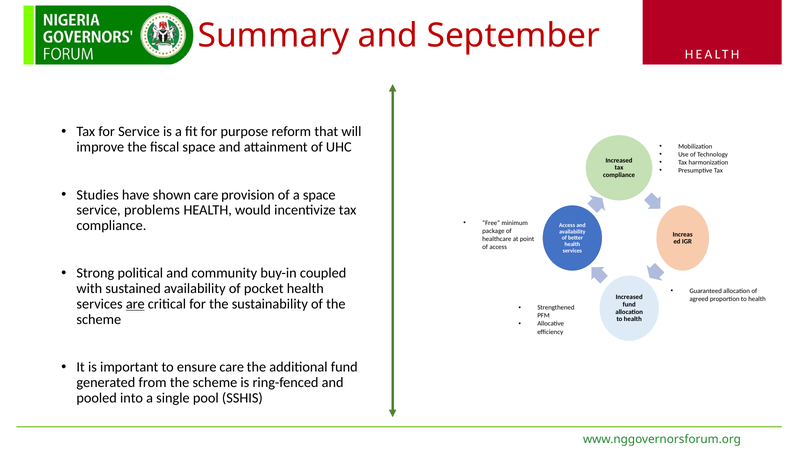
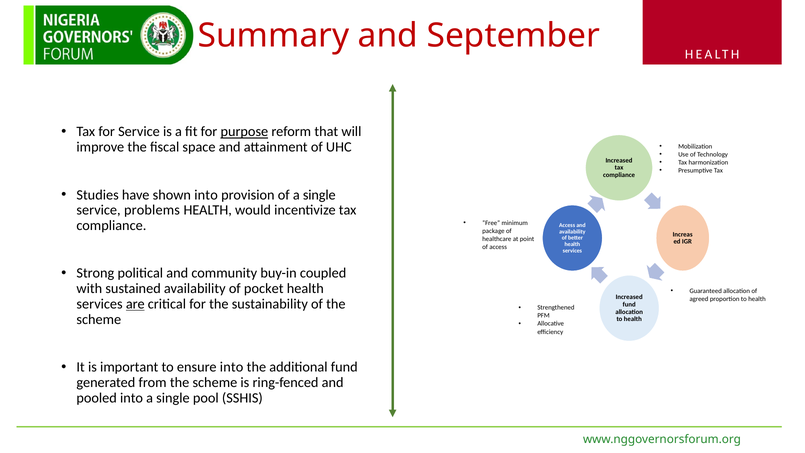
purpose underline: none -> present (244, 132)
shown care: care -> into (206, 195)
of a space: space -> single (319, 195)
ensure care: care -> into (232, 367)
